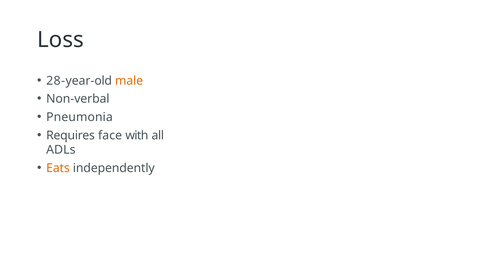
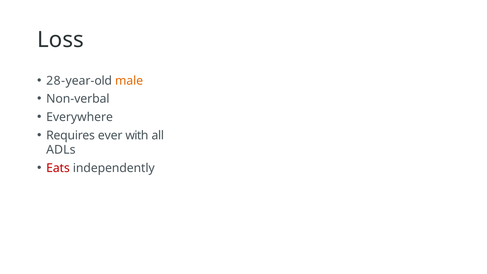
Pneumonia: Pneumonia -> Everywhere (80, 117)
face: face -> ever (110, 135)
Eats colour: orange -> red (58, 168)
